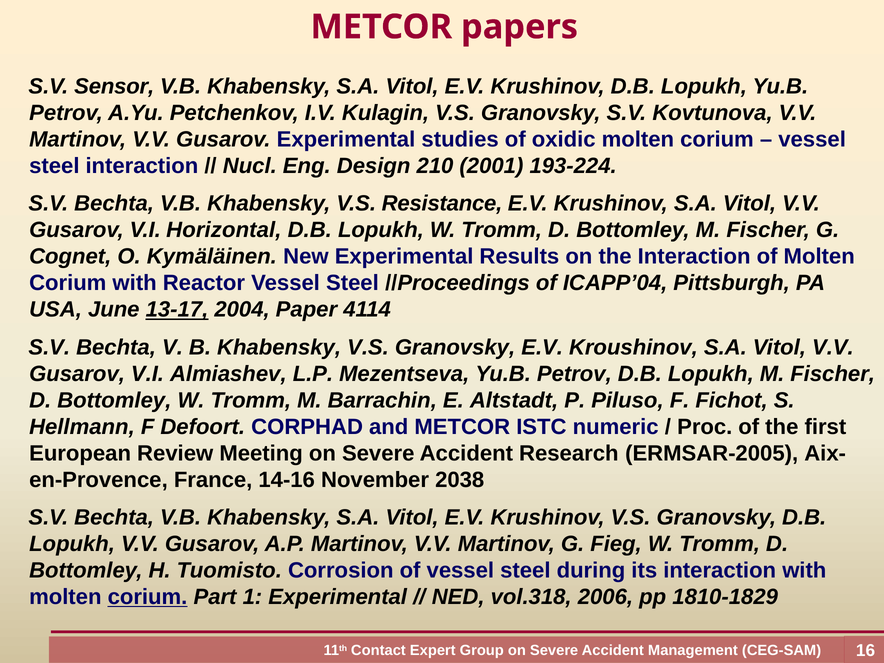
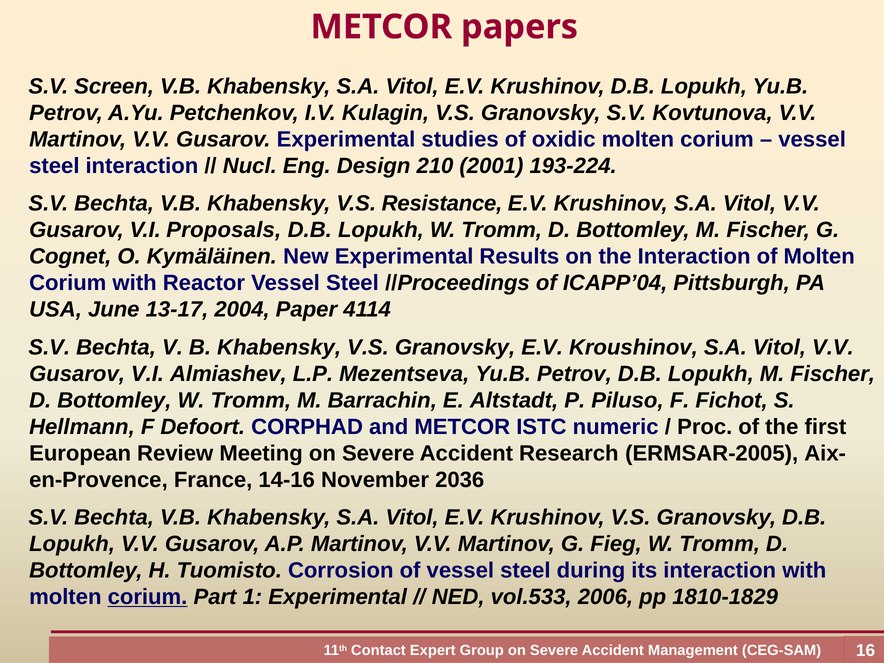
Sensor: Sensor -> Screen (114, 86)
Horizontal: Horizontal -> Proposals (224, 230)
13-17 underline: present -> none (177, 310)
2038: 2038 -> 2036 (460, 480)
vol.318: vol.318 -> vol.533 (531, 597)
